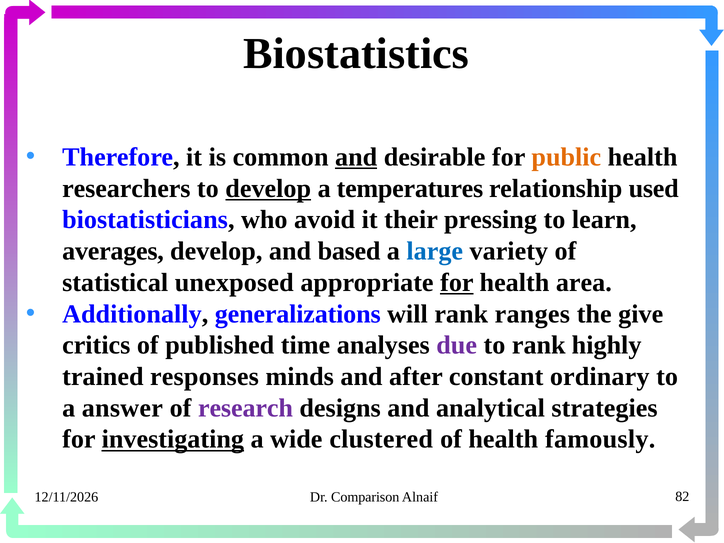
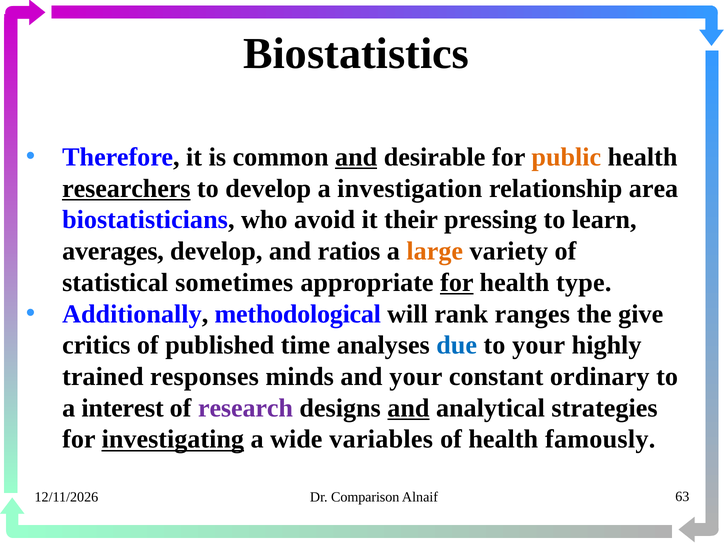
researchers underline: none -> present (126, 188)
develop underline: present -> none (268, 188)
temperatures: temperatures -> investigation (410, 188)
used: used -> area (654, 188)
based: based -> ratios (349, 251)
large colour: blue -> orange (435, 251)
unexposed: unexposed -> sometimes (234, 283)
area: area -> type (584, 283)
generalizations: generalizations -> methodological (298, 314)
due colour: purple -> blue (457, 345)
to rank: rank -> your (539, 345)
and after: after -> your (416, 377)
answer: answer -> interest (123, 408)
and underline: none -> present (408, 408)
clustered: clustered -> variables (381, 439)
82: 82 -> 63 (682, 496)
